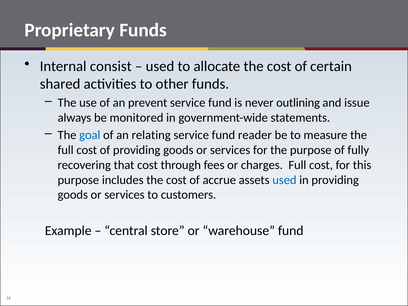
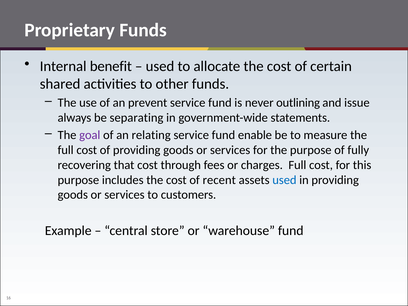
consist: consist -> benefit (111, 66)
monitored: monitored -> separating (137, 118)
goal colour: blue -> purple (90, 135)
reader: reader -> enable (255, 135)
accrue: accrue -> recent (219, 180)
